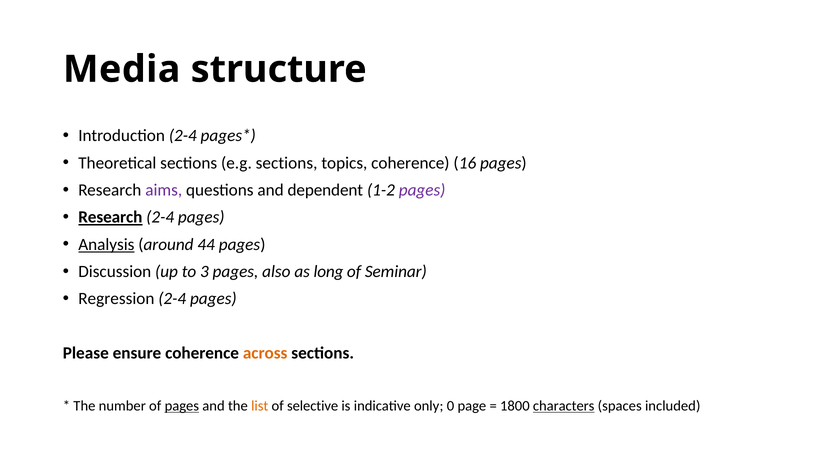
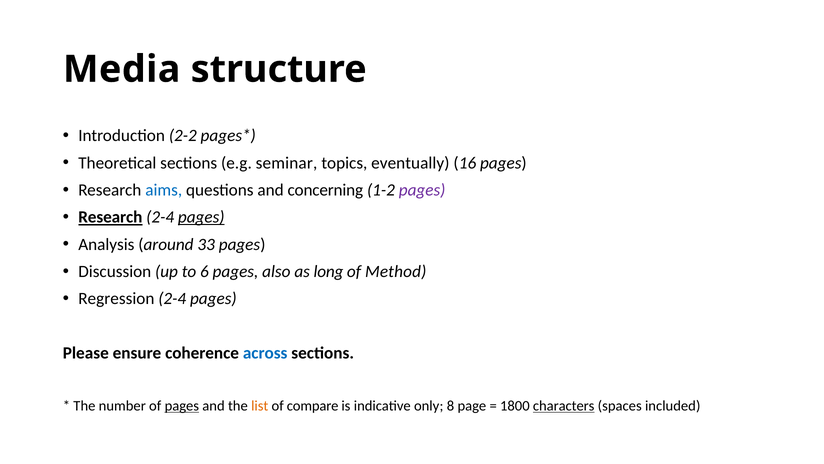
Introduction 2-4: 2-4 -> 2-2 (183, 136)
e.g sections: sections -> seminar (287, 163)
topics coherence: coherence -> eventually (410, 163)
aims colour: purple -> blue (164, 190)
dependent: dependent -> concerning (325, 190)
pages underline: none -> present (201, 217)
Analysis underline: present -> none (106, 244)
44: 44 -> 33 (206, 244)
3: 3 -> 6 (204, 271)
Seminar: Seminar -> Method (396, 271)
across colour: orange -> blue (265, 353)
selective: selective -> compare (313, 406)
0: 0 -> 8 (450, 406)
